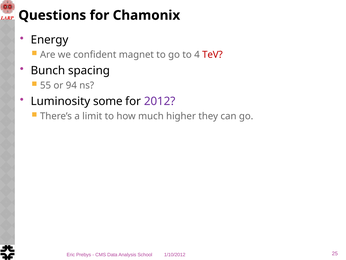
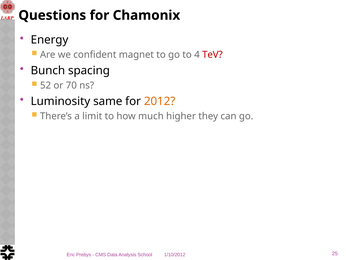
55: 55 -> 52 (46, 85)
94: 94 -> 70 (71, 85)
some: some -> same (108, 101)
2012 colour: purple -> orange (160, 101)
